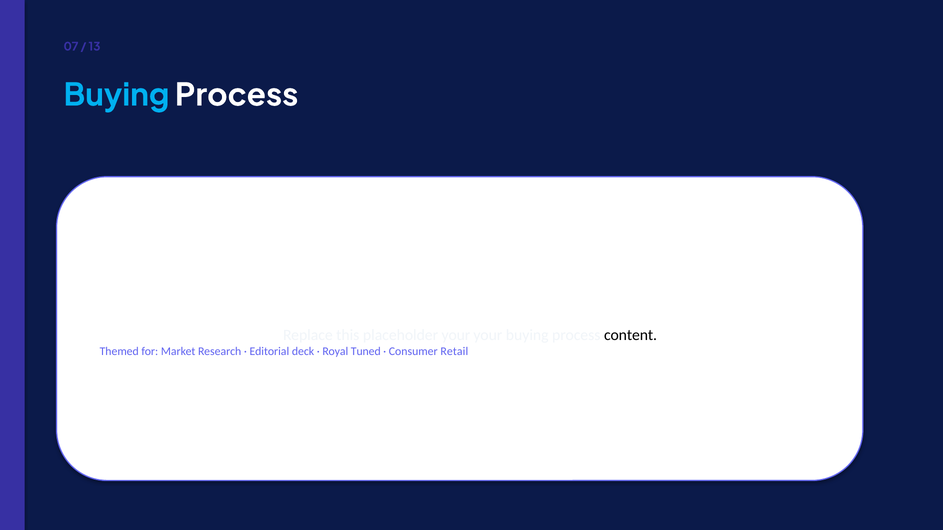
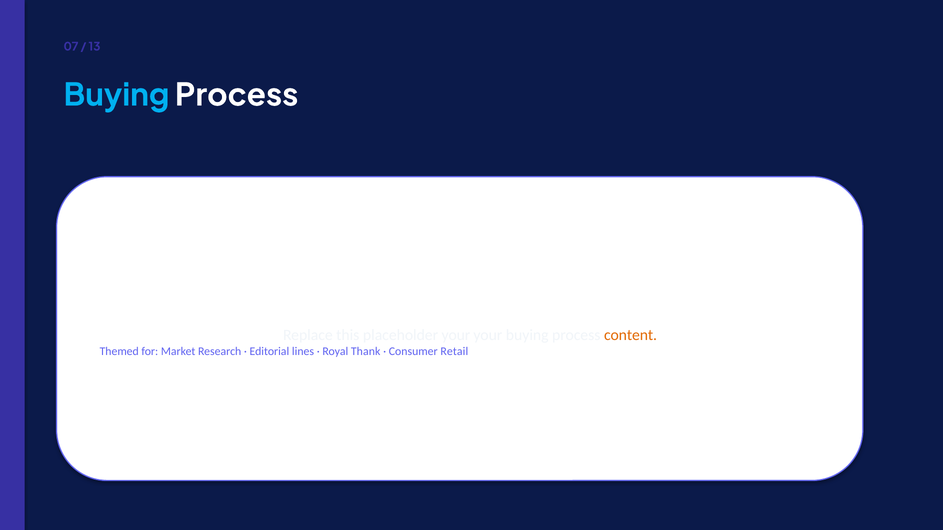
content colour: black -> orange (631, 335)
deck: deck -> lines (303, 351)
Tuned: Tuned -> Thank (366, 351)
